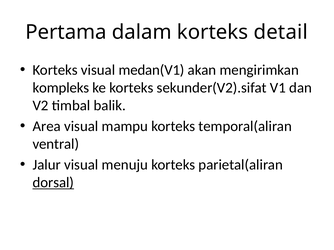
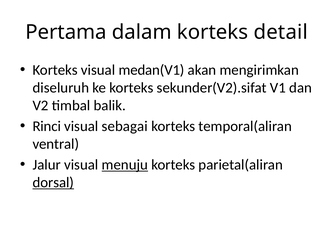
kompleks: kompleks -> diseluruh (61, 88)
Area: Area -> Rinci (47, 126)
mampu: mampu -> sebagai (125, 126)
menuju underline: none -> present (125, 165)
